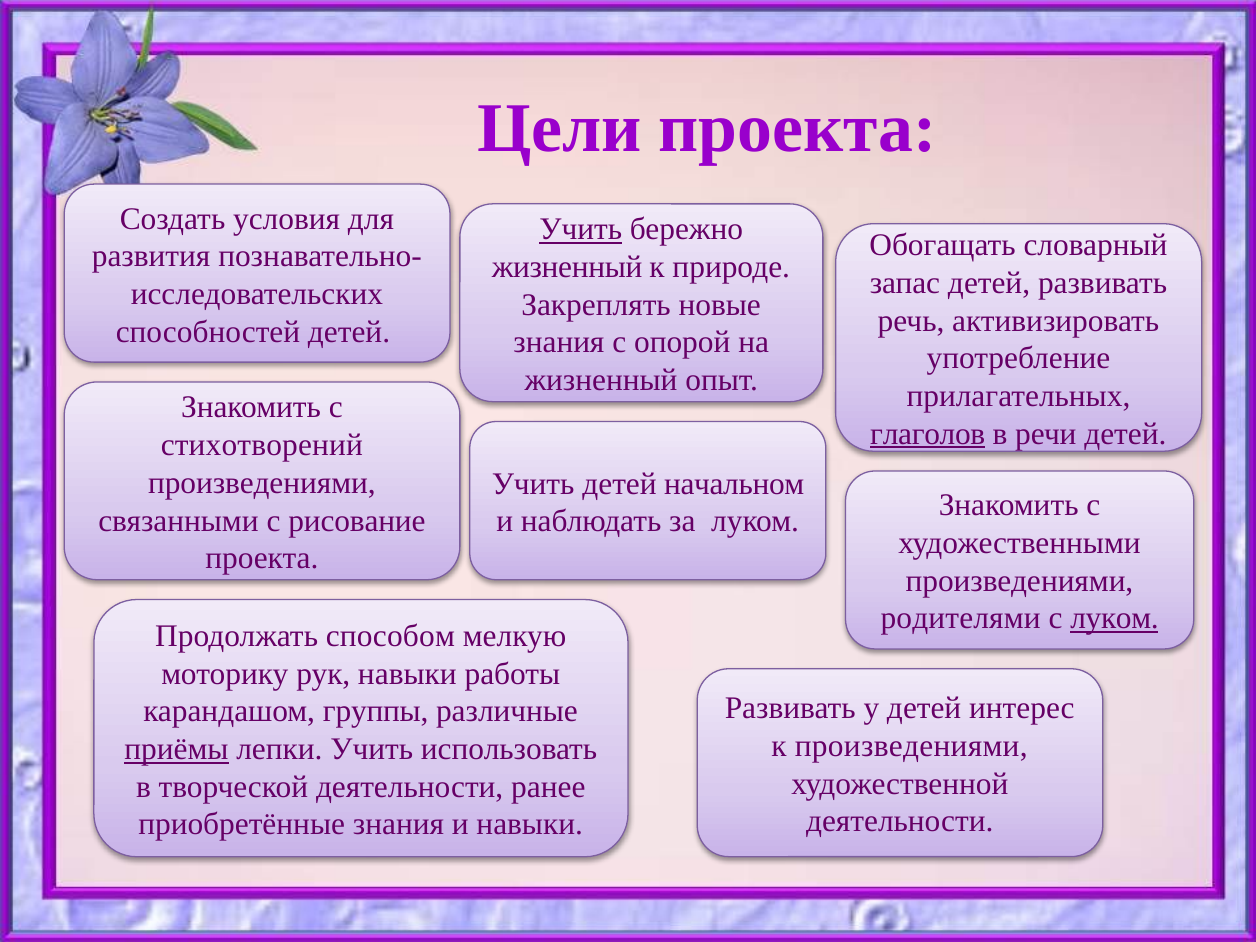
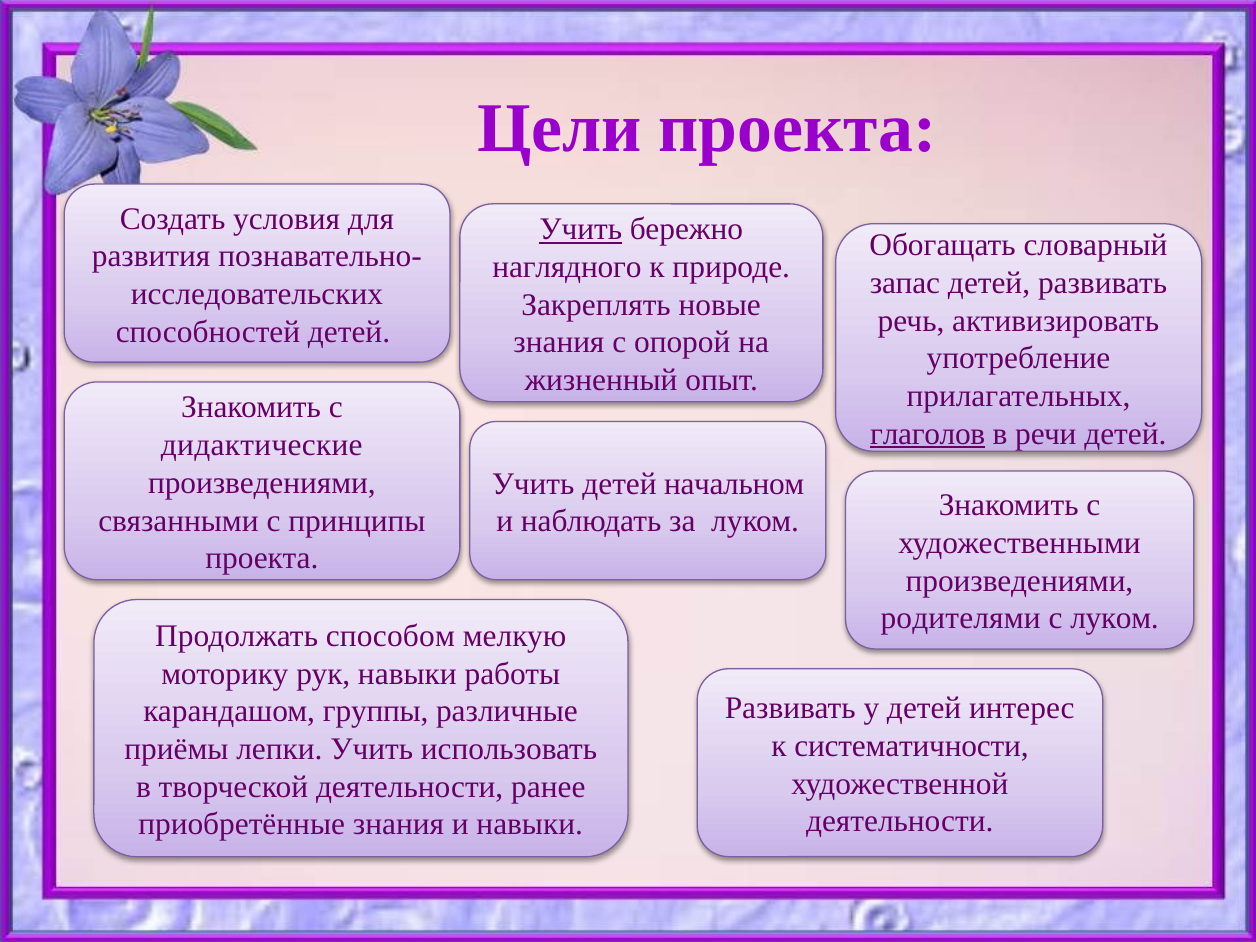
жизненный: жизненный -> наглядного (567, 267)
стихотворений: стихотворений -> дидактические (262, 445)
рисование: рисование -> принципы (357, 521)
луком underline: present -> none (1114, 619)
к произведениями: произведениями -> систематичности (911, 746)
приёмы underline: present -> none (176, 749)
